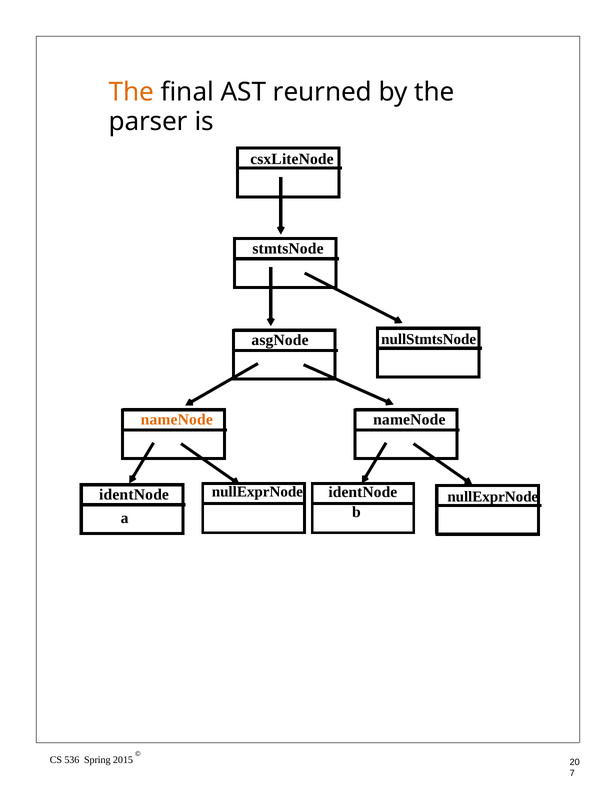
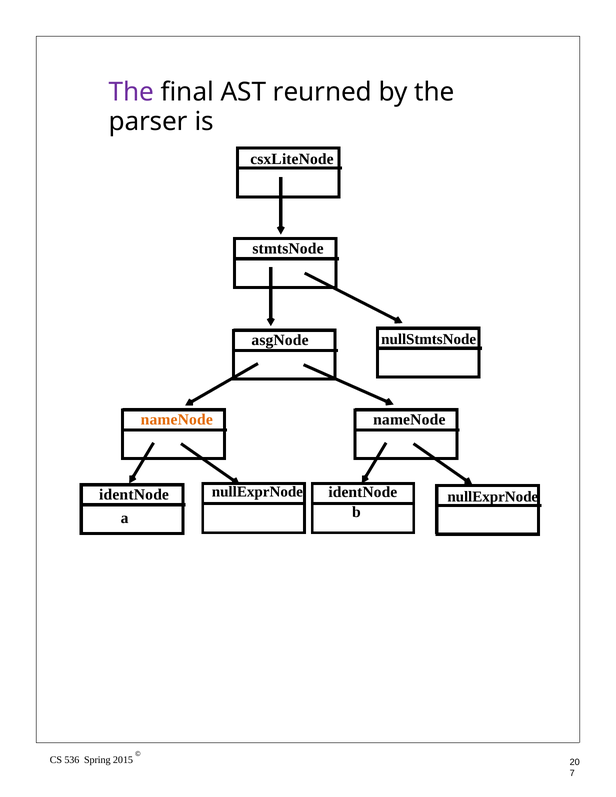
The colour: orange -> purple (131, 92)
